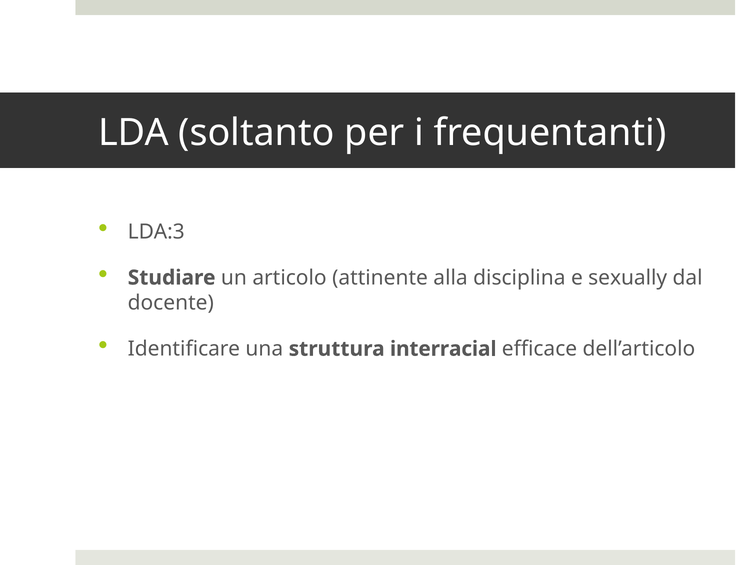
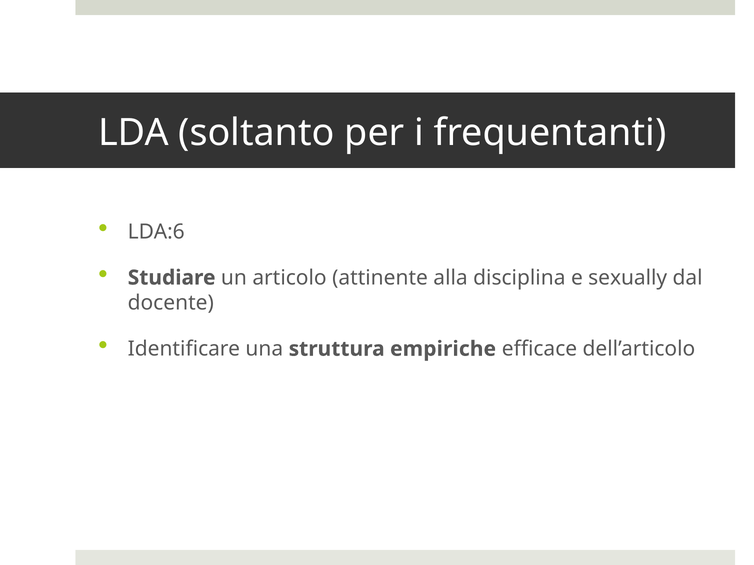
LDA:3: LDA:3 -> LDA:6 (156, 232)
interracial: interracial -> empiriche (443, 349)
